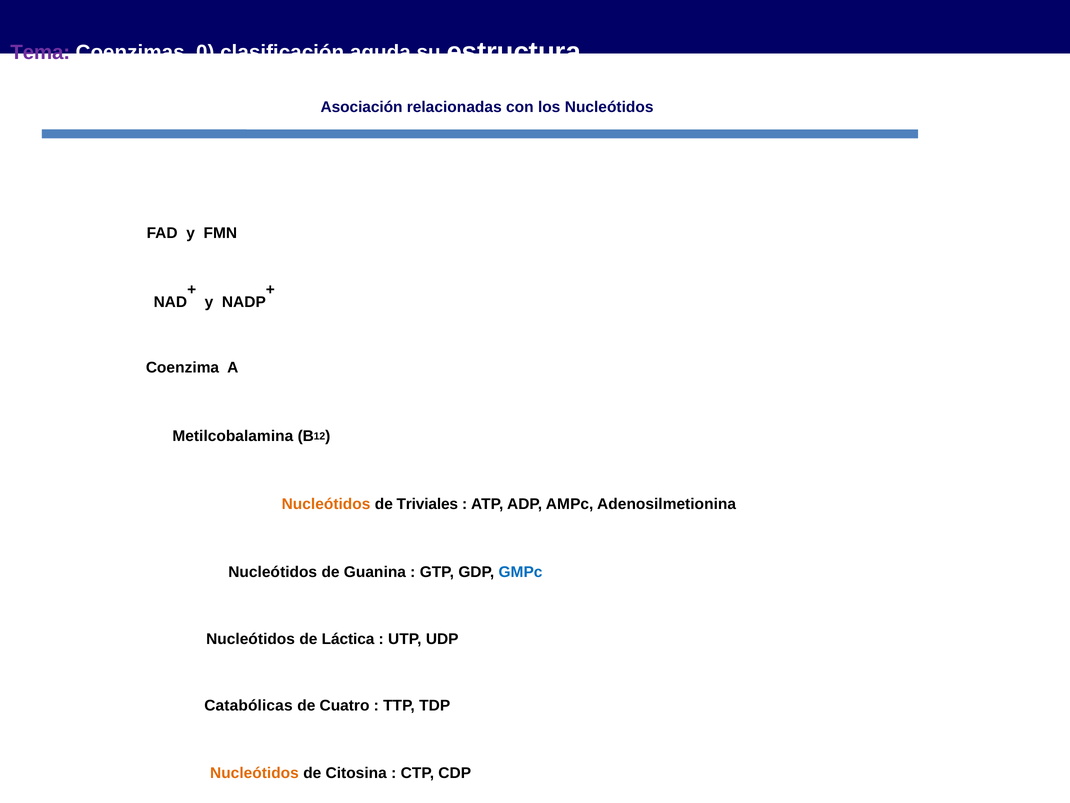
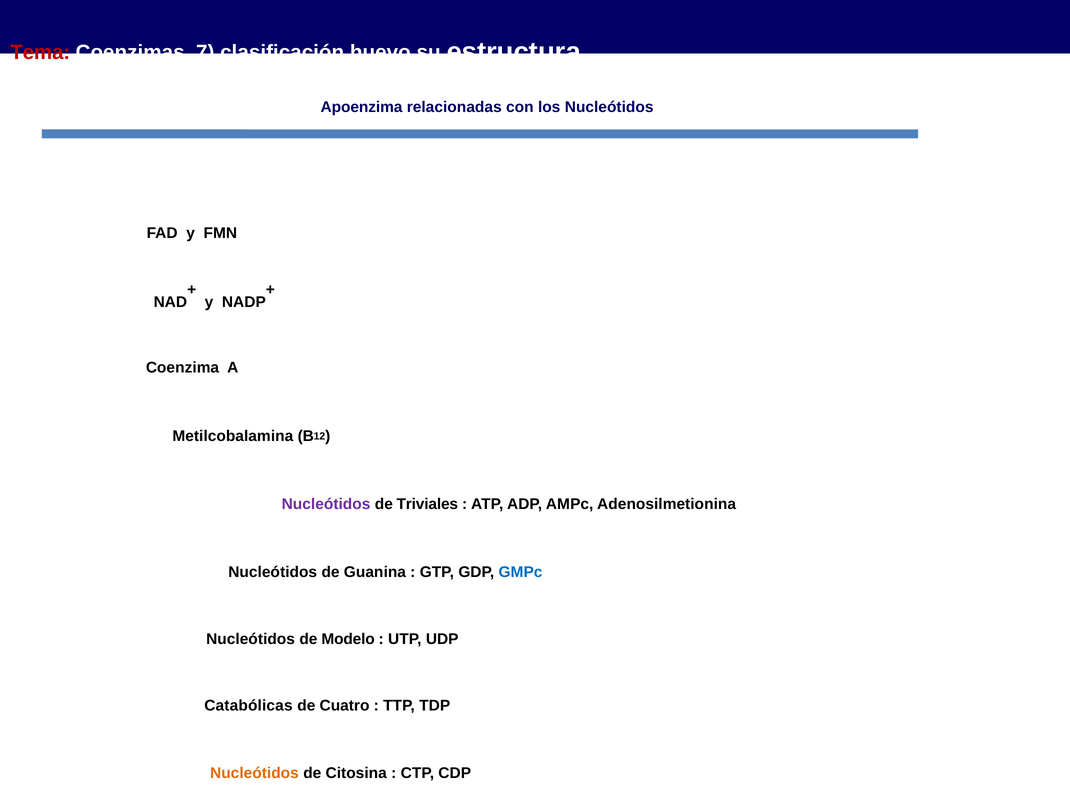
Tema colour: purple -> red (40, 52)
0: 0 -> 7 (205, 52)
aguda: aguda -> huevo (380, 52)
Asociación: Asociación -> Apoenzima (362, 107)
Nucleótidos colour: orange -> purple (326, 504)
Láctica: Láctica -> Modelo (348, 639)
